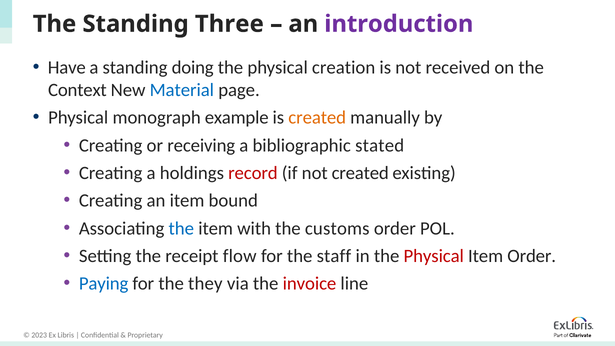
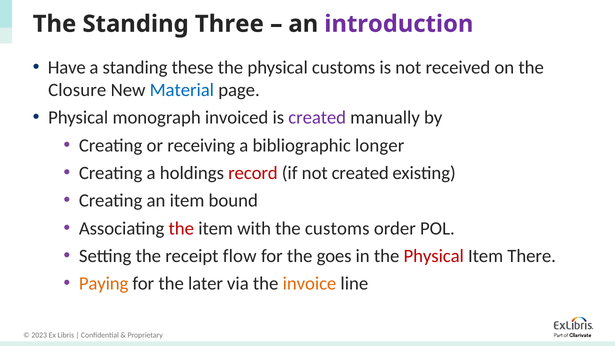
doing: doing -> these (193, 68)
physical creation: creation -> customs (344, 68)
Context: Context -> Closure (77, 90)
example: example -> invoiced (237, 118)
created colour: orange -> purple (317, 118)
stated: stated -> longer (380, 145)
the colour: blue -> red (181, 228)
staff: staff -> goes (334, 256)
Item Order: Order -> There (532, 256)
Paying colour: blue -> orange (104, 284)
they: they -> later (205, 284)
invoice colour: red -> orange (310, 284)
